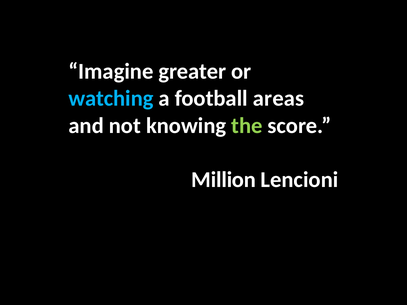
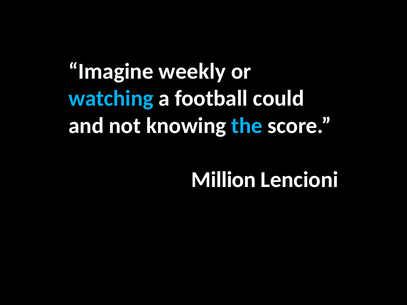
greater: greater -> weekly (192, 71)
areas: areas -> could (279, 99)
the colour: light green -> light blue (247, 126)
